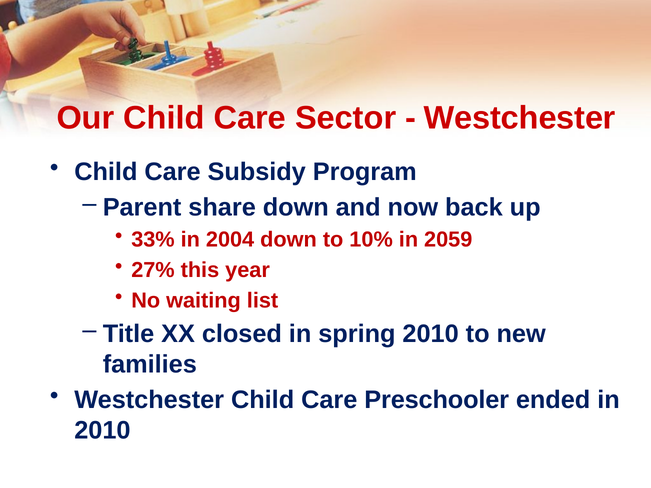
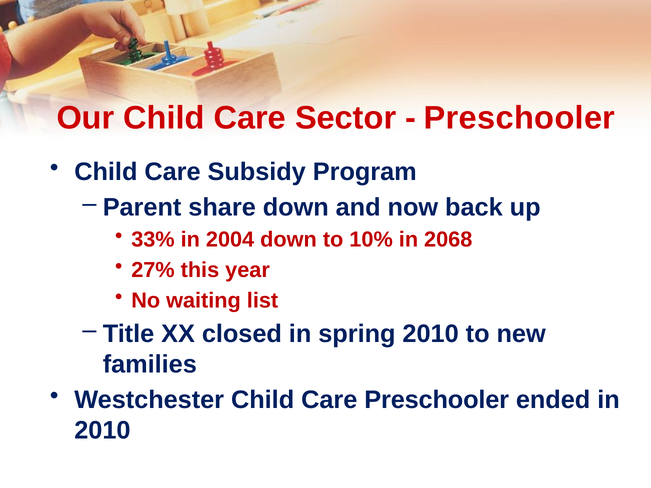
Westchester: Westchester -> Preschooler (520, 118)
2059: 2059 -> 2068 (448, 240)
